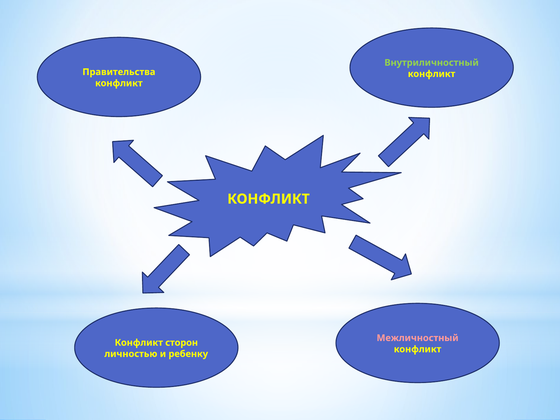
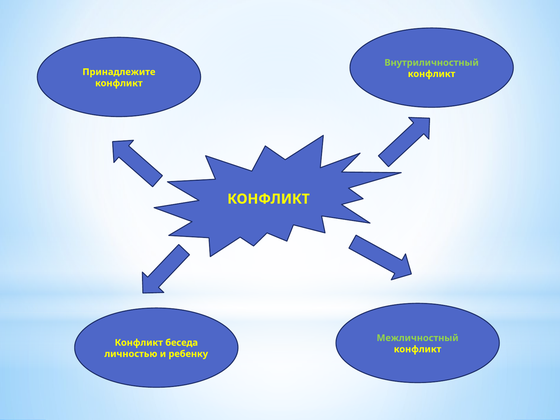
Правительства: Правительства -> Принадлежите (119, 72)
Межличностный colour: pink -> light green (418, 338)
сторон: сторон -> беседа (182, 343)
